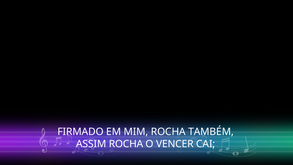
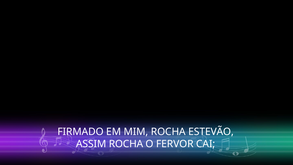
TAMBÉM: TAMBÉM -> ESTEVÃO (211, 132)
VENCER: VENCER -> FERVOR (175, 144)
